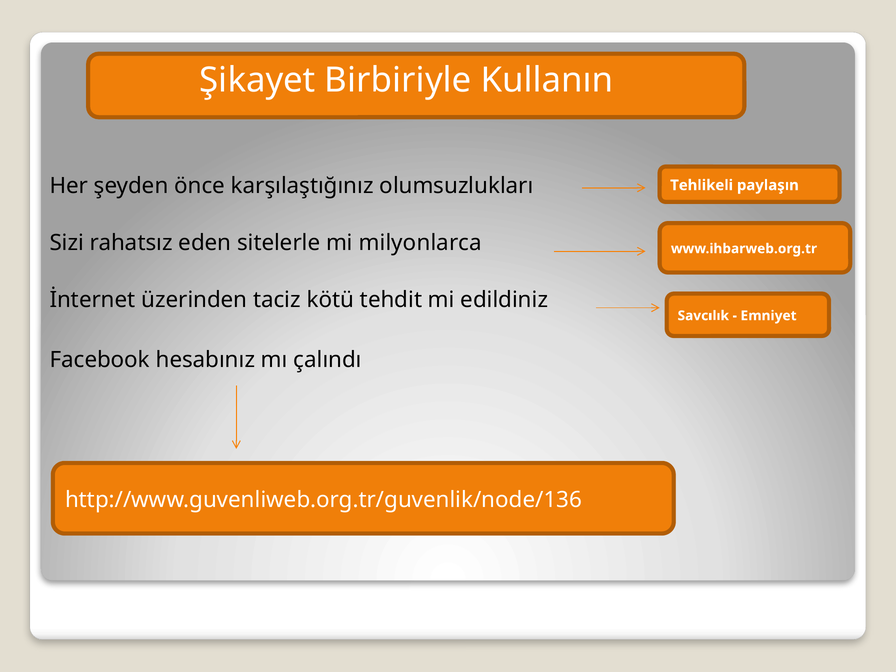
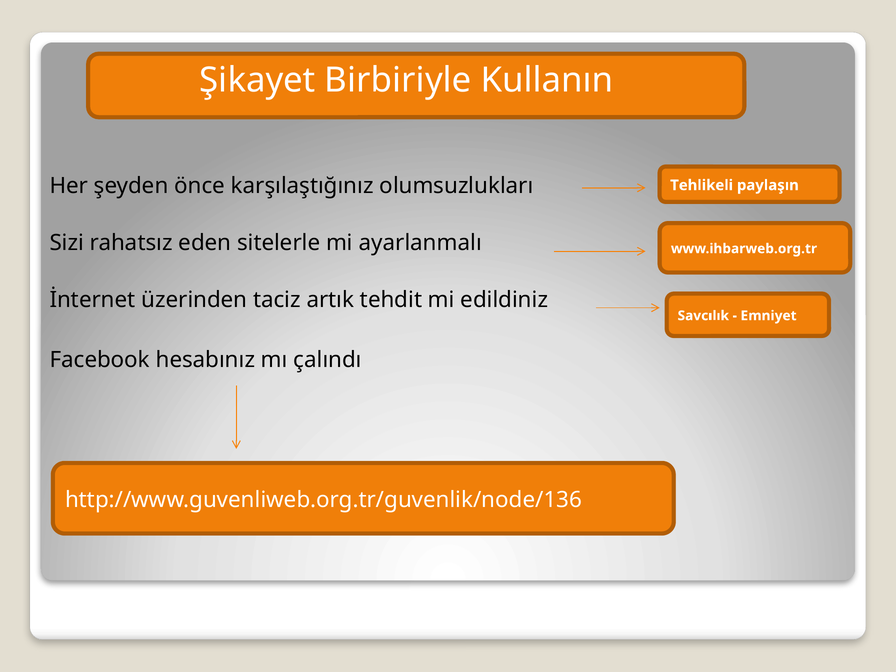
milyonlarca: milyonlarca -> ayarlanmalı (420, 243)
kötü: kötü -> artık (330, 300)
